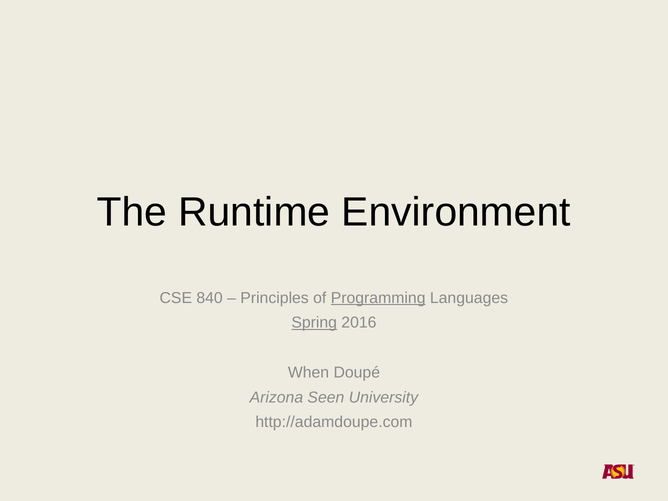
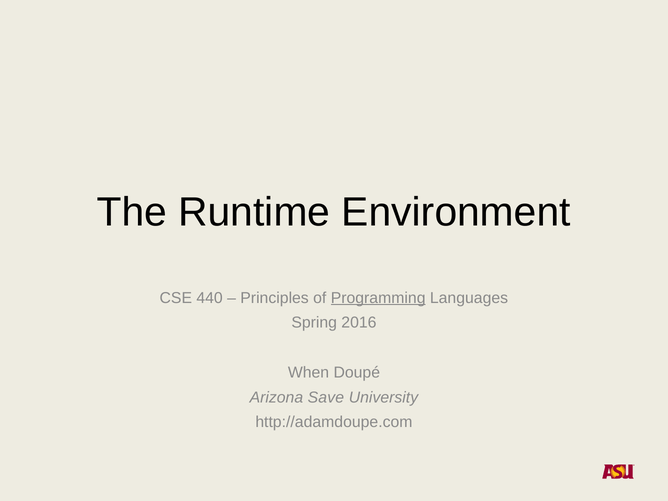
840: 840 -> 440 (210, 298)
Spring underline: present -> none (314, 323)
Seen: Seen -> Save (326, 397)
